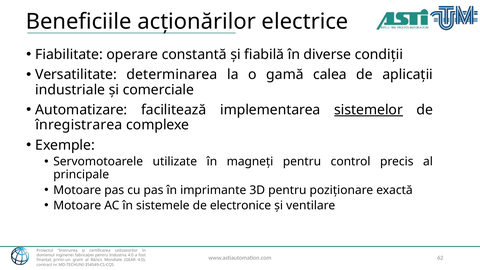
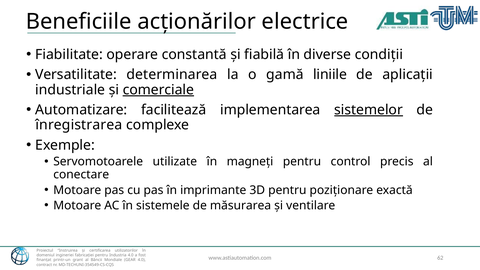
calea: calea -> liniile (330, 75)
comerciale underline: none -> present (158, 90)
principale: principale -> conectare (81, 175)
electronice: electronice -> măsurarea (241, 206)
